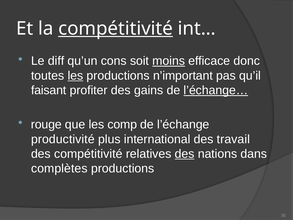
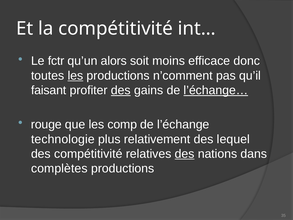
compétitivité underline: present -> none (116, 28)
diff: diff -> fctr (56, 61)
cons: cons -> alors (114, 61)
moins underline: present -> none (169, 61)
n’important: n’important -> n’comment (183, 76)
des underline: none -> present (121, 90)
productivité: productivité -> technologie (63, 139)
international: international -> relativement (157, 139)
travail: travail -> lequel (233, 139)
